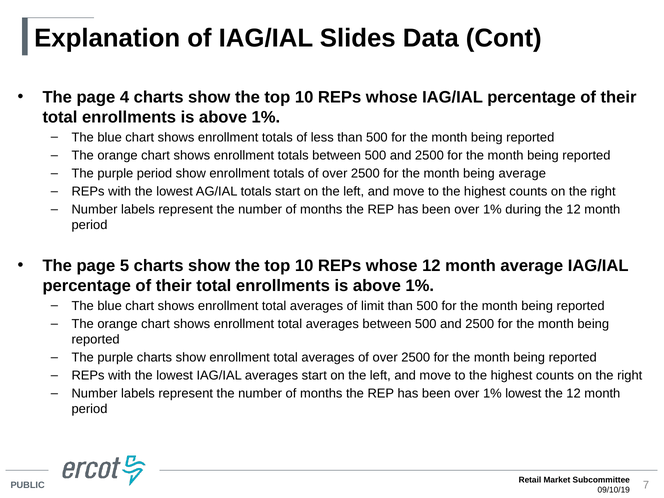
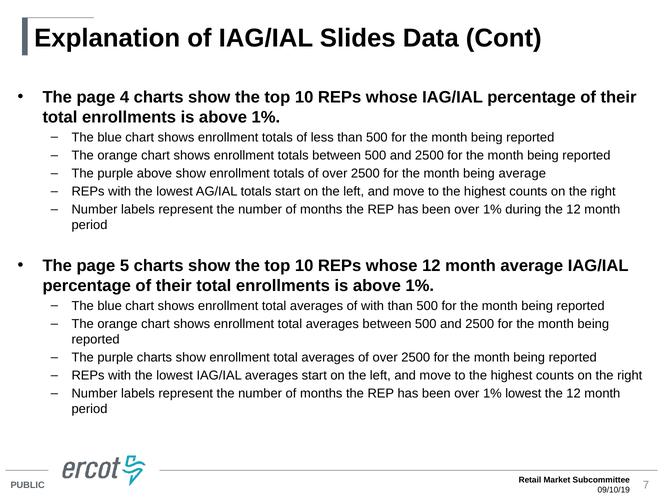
purple period: period -> above (154, 174)
of limit: limit -> with (373, 306)
